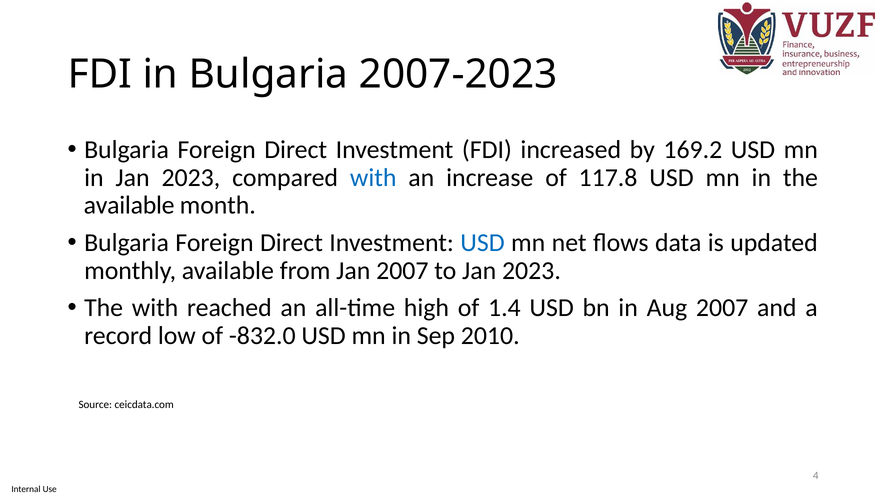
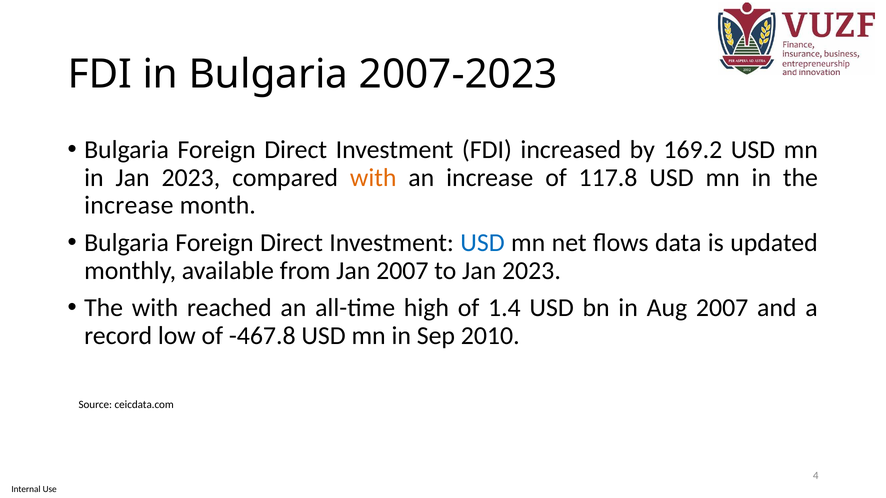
with colour: blue -> orange (373, 178)
available: available -> increase (129, 206)
-832.0: -832.0 -> -467.8 (262, 336)
